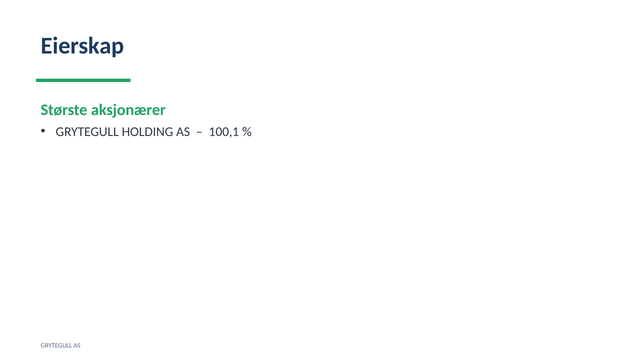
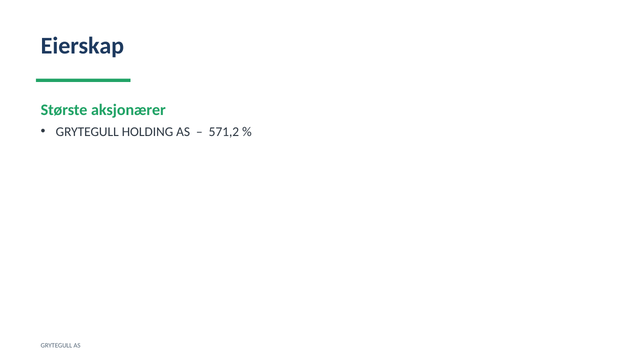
100,1: 100,1 -> 571,2 (224, 132)
